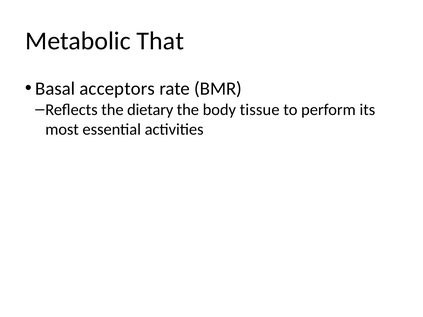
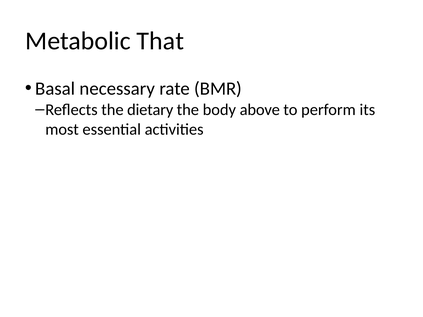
acceptors: acceptors -> necessary (117, 89)
tissue: tissue -> above (260, 110)
